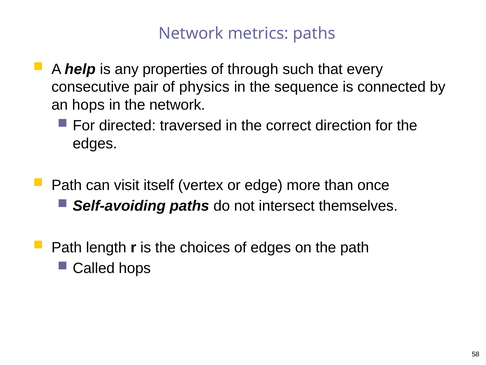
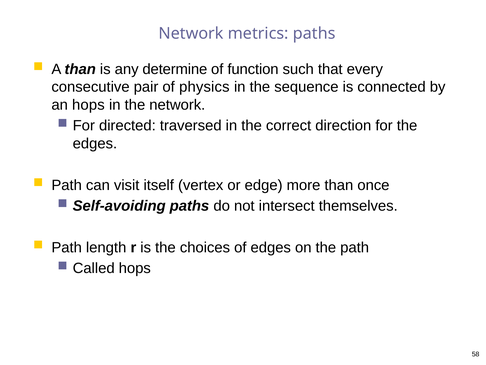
A help: help -> than (80, 69)
properties: properties -> determine (175, 69)
through: through -> function (253, 69)
